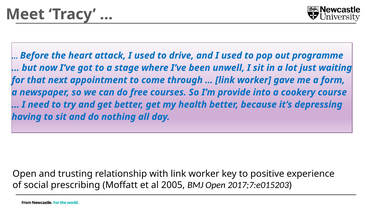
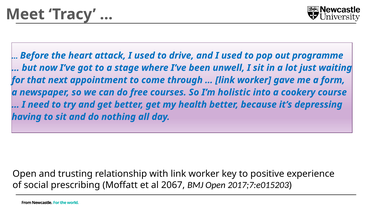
provide: provide -> holistic (234, 92)
2005: 2005 -> 2067 (173, 185)
